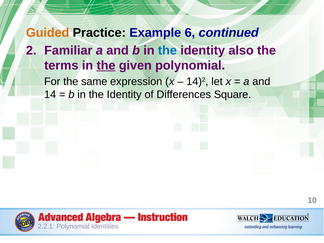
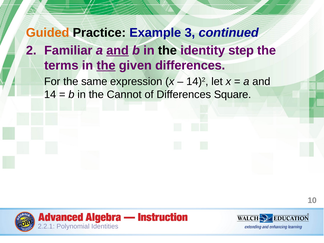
6: 6 -> 3 (190, 33)
and underline: none -> present (118, 50)
the colour: blue -> black (167, 50)
also: also -> step (241, 50)
given polynomial: polynomial -> differences (190, 66)
Identity: Identity -> Cannot (124, 95)
